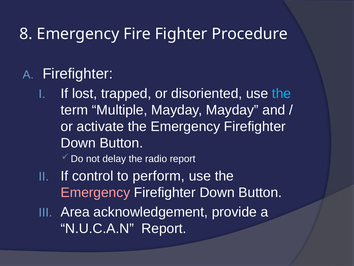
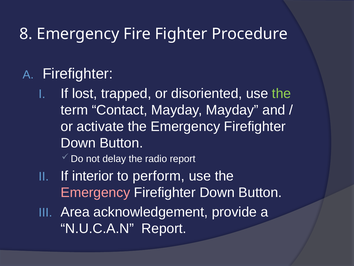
the colour: light blue -> light green (282, 93)
Multiple: Multiple -> Contact (120, 110)
control: control -> interior (93, 176)
